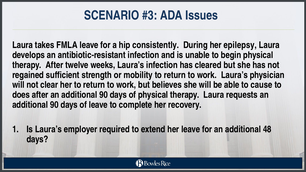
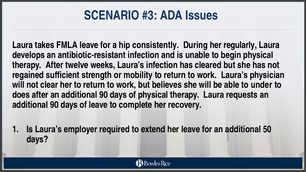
epilepsy: epilepsy -> regularly (240, 45)
cause: cause -> under (261, 85)
48: 48 -> 50 (267, 129)
